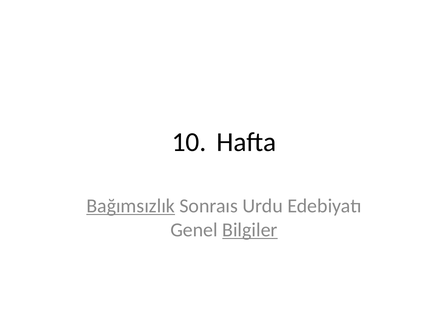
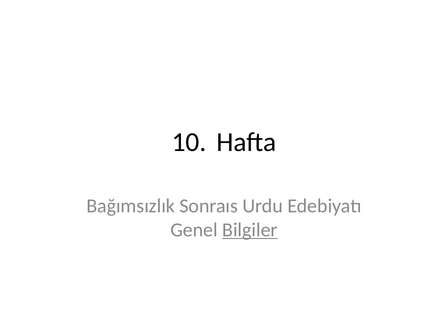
Bağımsızlık underline: present -> none (131, 206)
